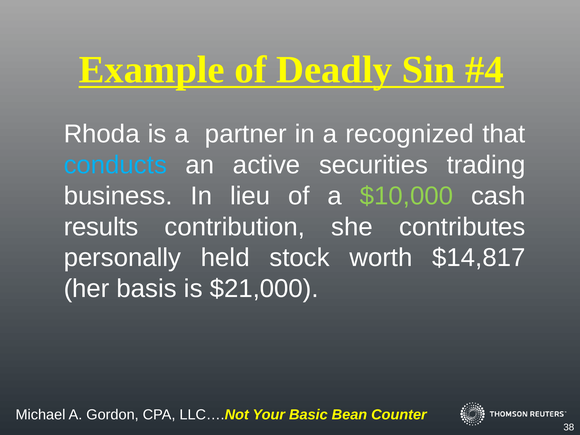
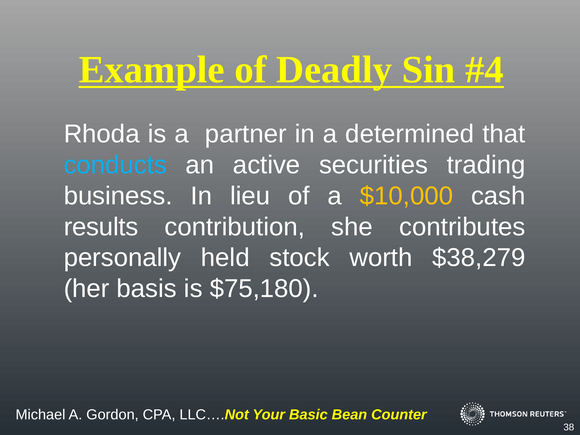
recognized: recognized -> determined (410, 134)
$10,000 colour: light green -> yellow (407, 196)
$14,817: $14,817 -> $38,279 (479, 258)
$21,000: $21,000 -> $75,180 (264, 289)
